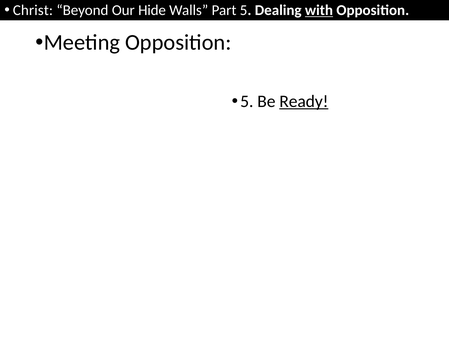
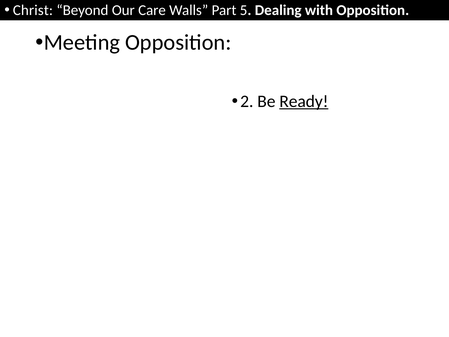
Hide: Hide -> Care (152, 10)
with underline: present -> none (319, 10)
5: 5 -> 2 (247, 101)
